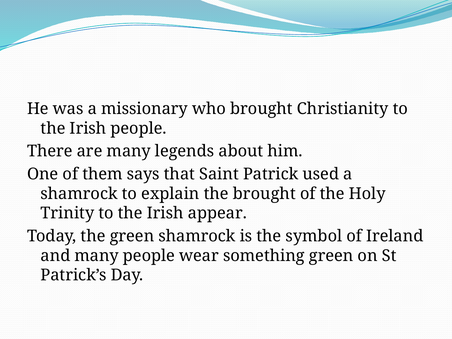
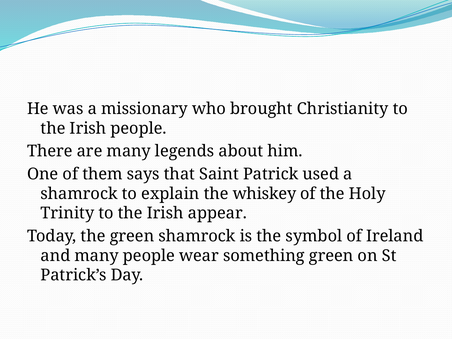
the brought: brought -> whiskey (264, 194)
